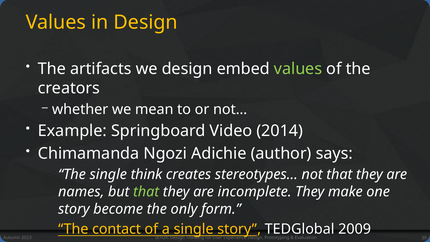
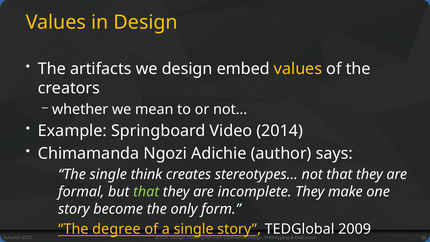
values colour: light green -> yellow (298, 69)
names: names -> formal (81, 192)
contact: contact -> degree (116, 229)
